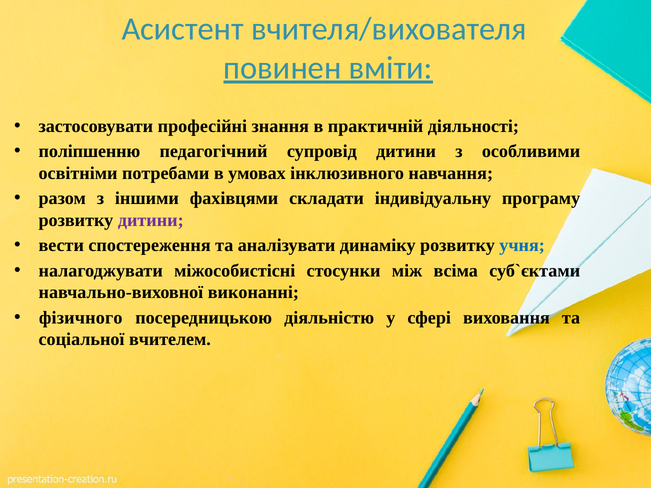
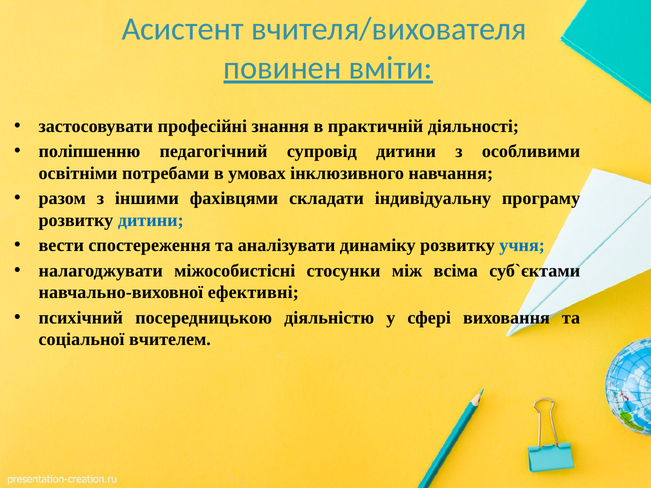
дитини colour: purple -> blue (151, 220)
виконанні: виконанні -> ефективні (253, 293)
фізичного: фізичного -> психічний (81, 318)
